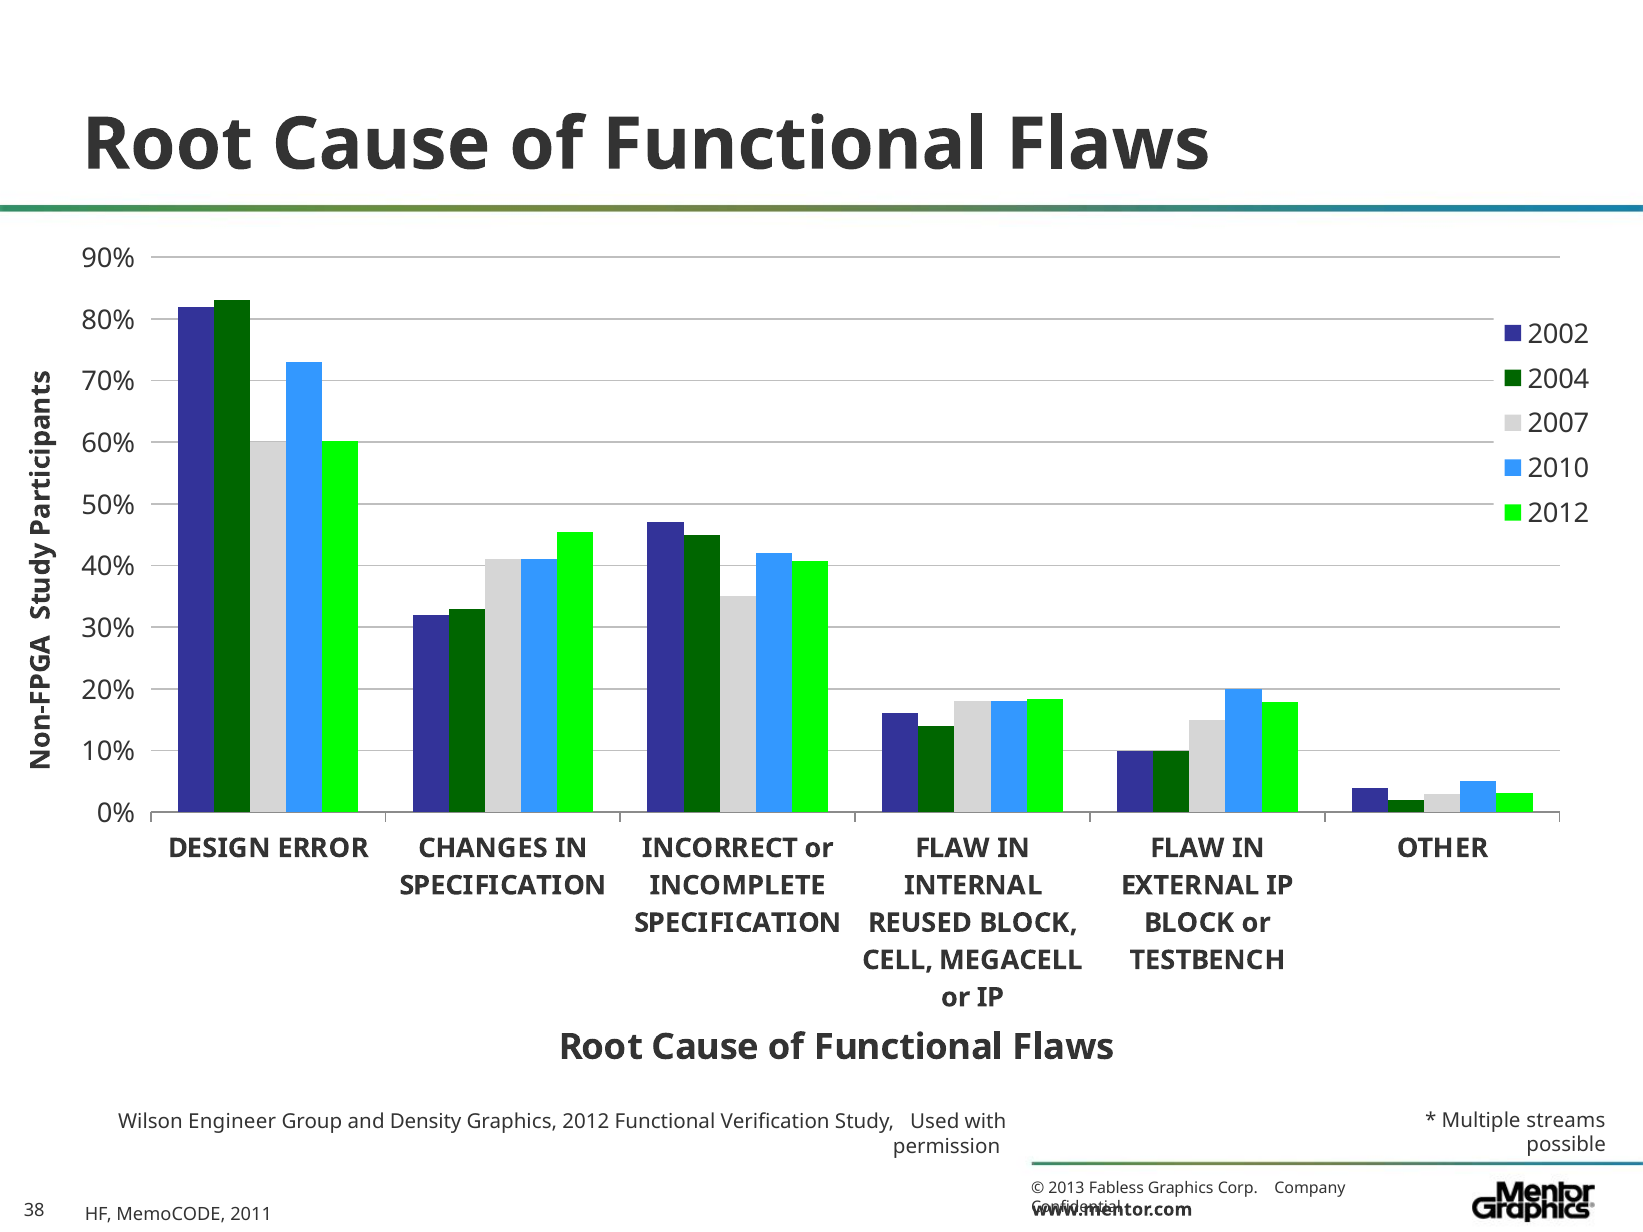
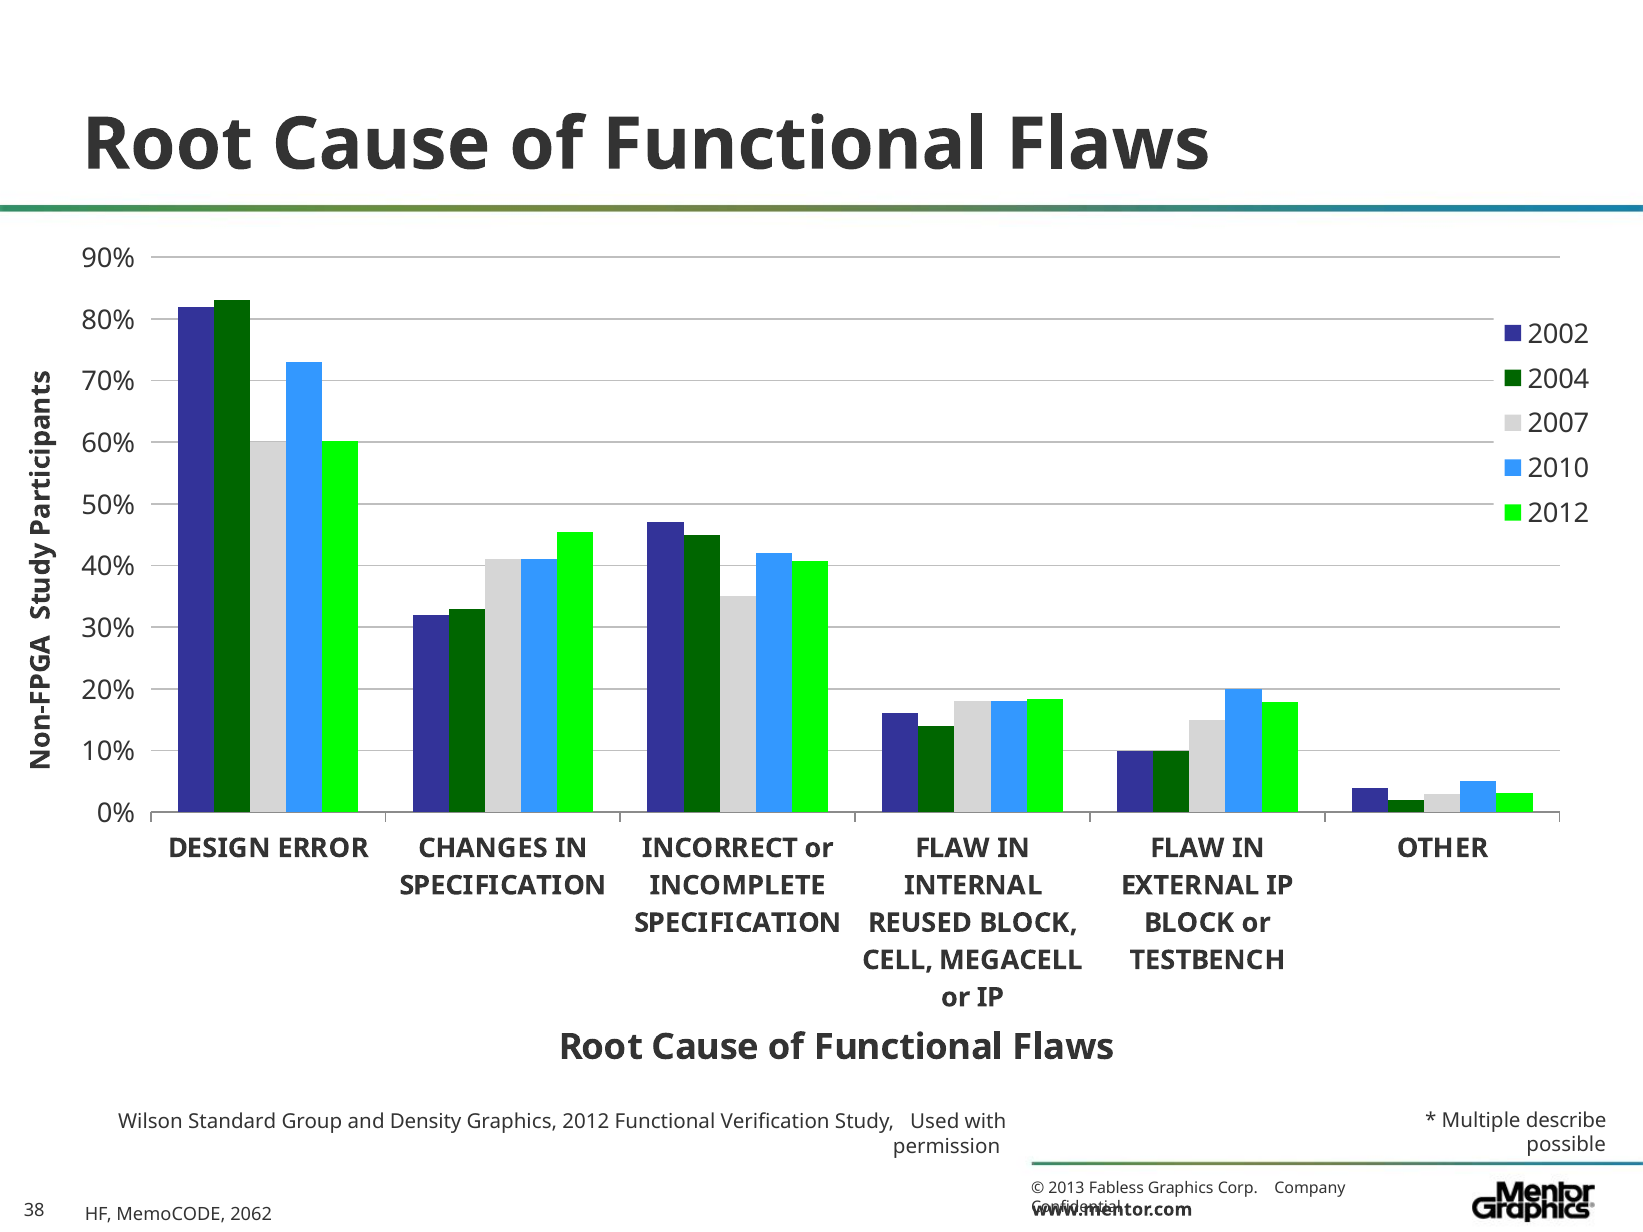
streams: streams -> describe (1566, 1120)
Engineer: Engineer -> Standard (232, 1122)
2011: 2011 -> 2062 (251, 1214)
